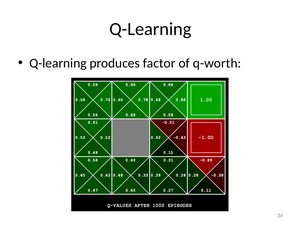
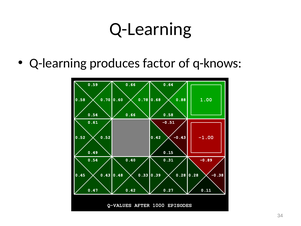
q-worth: q-worth -> q-knows (217, 63)
